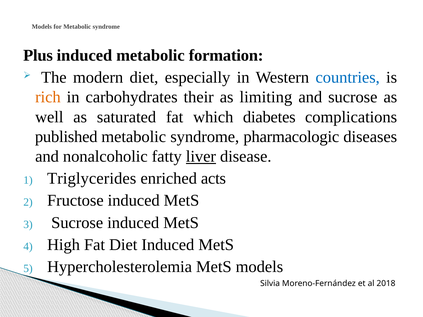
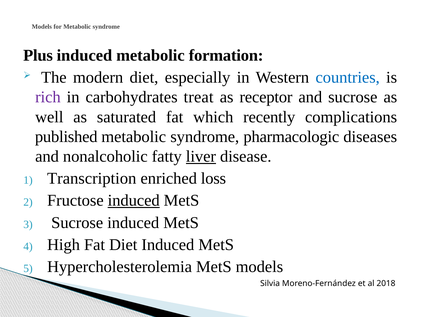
rich colour: orange -> purple (48, 97)
their: their -> treat (199, 97)
limiting: limiting -> receptor (266, 97)
diabetes: diabetes -> recently (269, 117)
Triglycerides: Triglycerides -> Transcription (92, 179)
acts: acts -> loss (213, 179)
induced underline: none -> present (134, 201)
